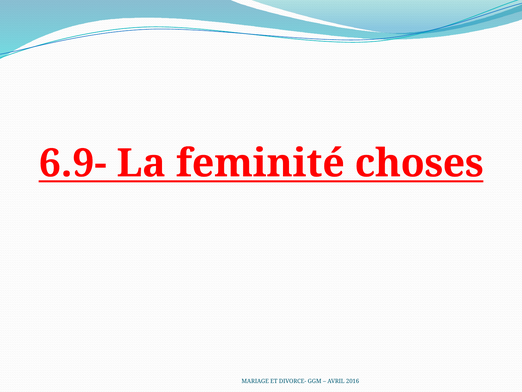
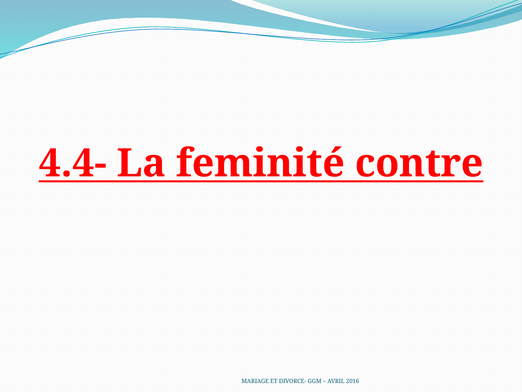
6.9-: 6.9- -> 4.4- (73, 163)
choses: choses -> contre (419, 163)
